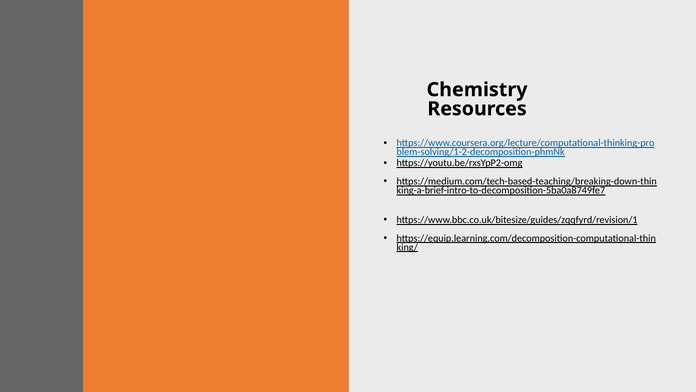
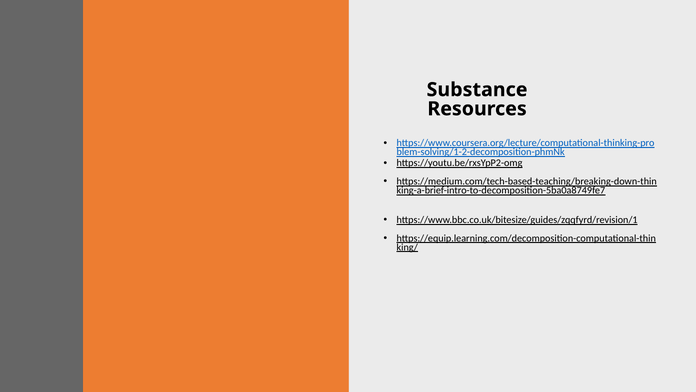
Chemistry: Chemistry -> Substance (477, 90)
